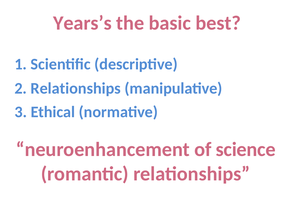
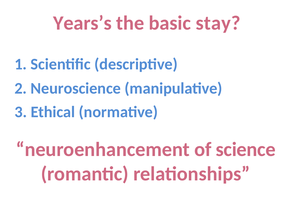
best: best -> stay (218, 23)
2 Relationships: Relationships -> Neuroscience (76, 88)
